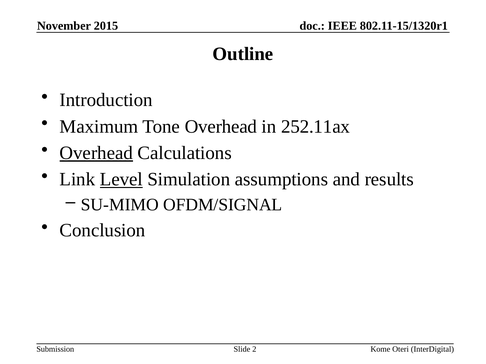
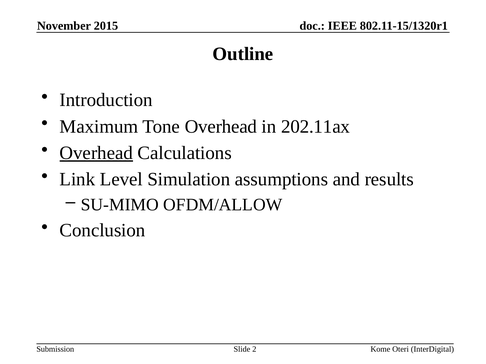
252.11ax: 252.11ax -> 202.11ax (316, 127)
Level underline: present -> none (121, 180)
OFDM/SIGNAL: OFDM/SIGNAL -> OFDM/ALLOW (223, 205)
